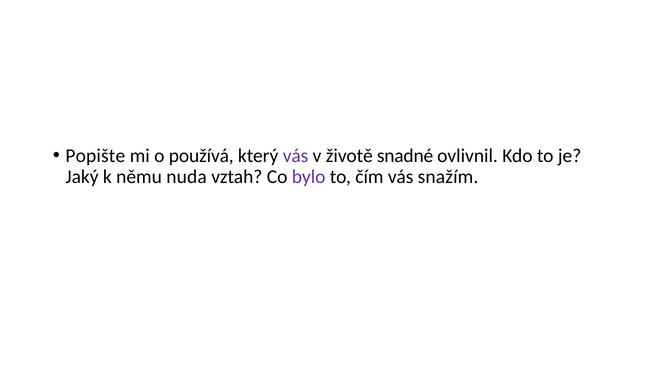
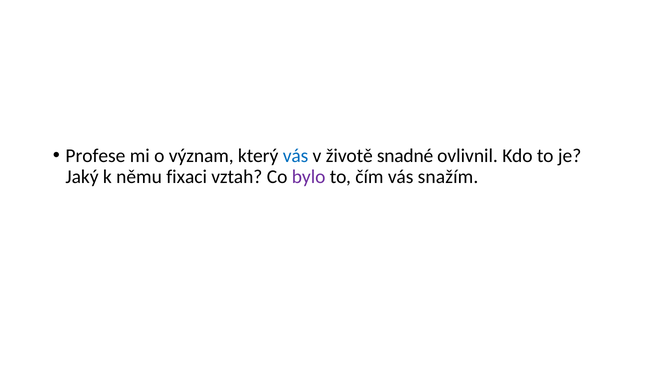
Popište: Popište -> Profese (95, 156)
používá: používá -> význam (201, 156)
vás colour: purple -> blue (296, 156)
nuda: nuda -> fixaci (187, 177)
